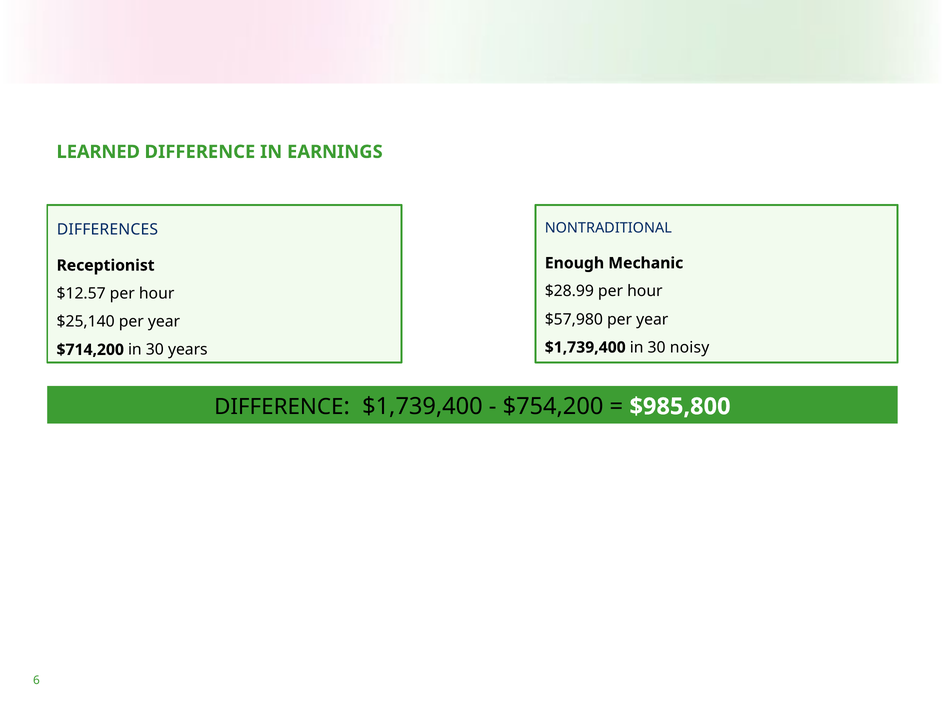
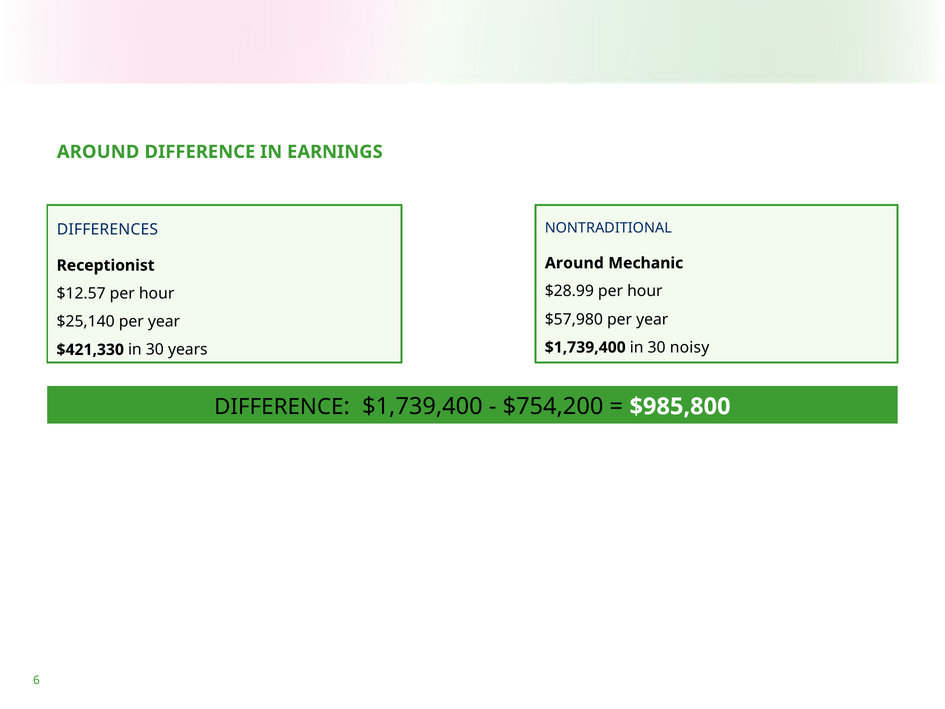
LEARNED: LEARNED -> AROUND (98, 152)
Enough: Enough -> Around (574, 263)
$714,200: $714,200 -> $421,330 (90, 350)
